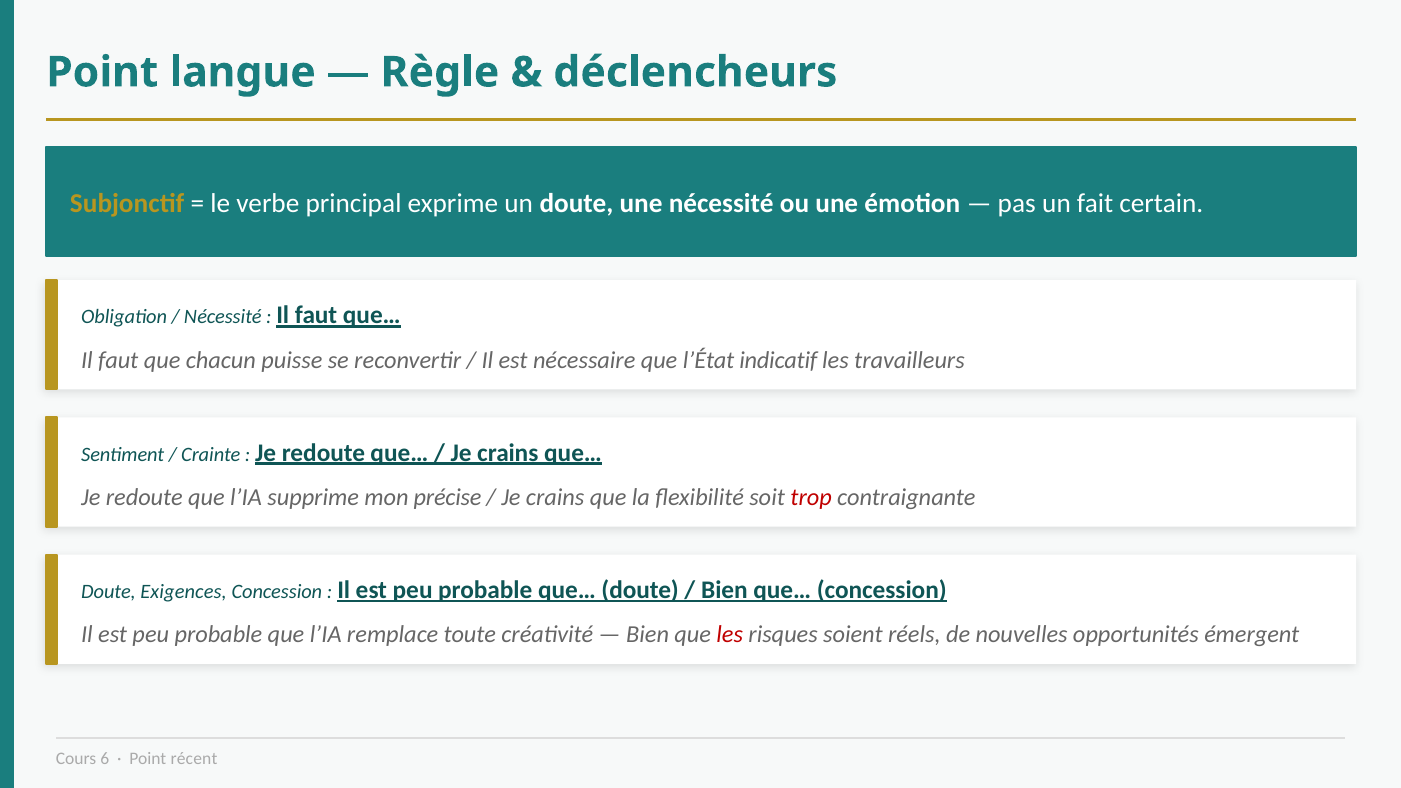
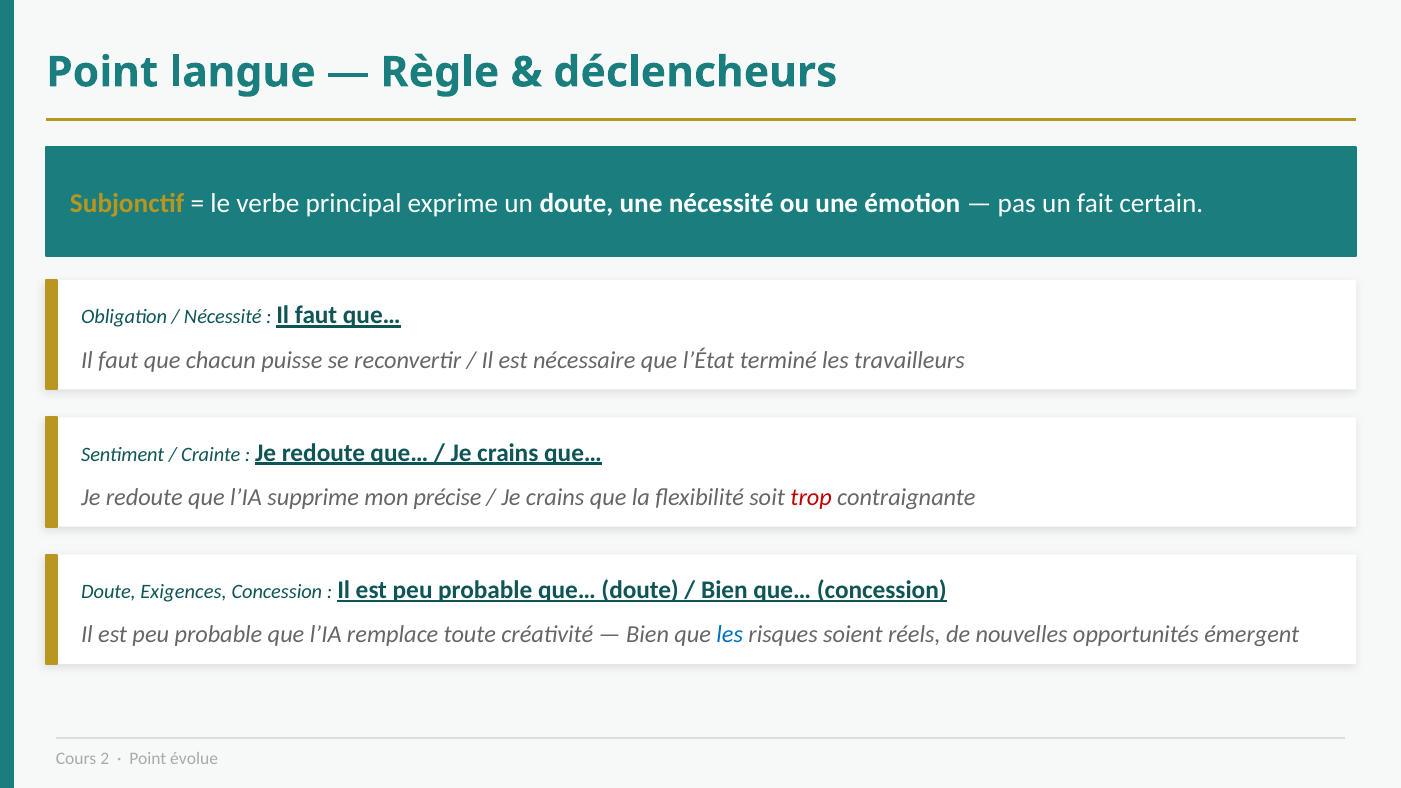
indicatif: indicatif -> terminé (778, 360)
les colour: red -> blue (730, 635)
6: 6 -> 2 (105, 759)
récent: récent -> évolue (194, 759)
